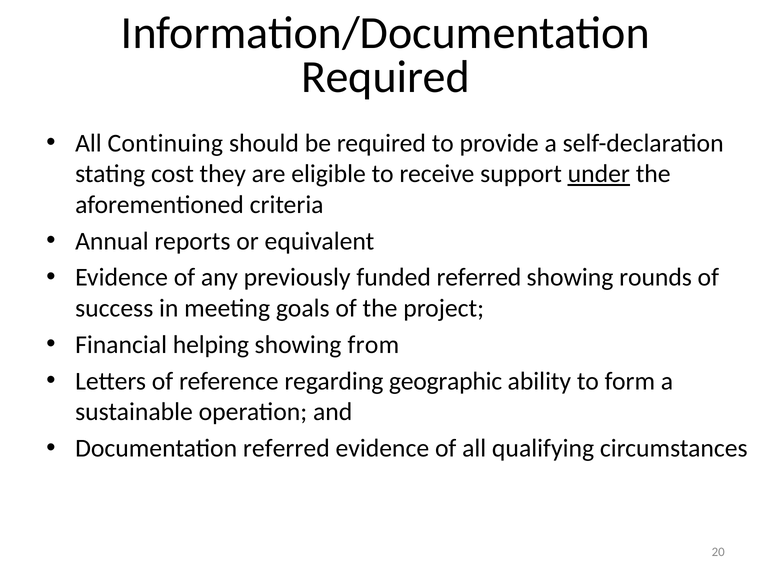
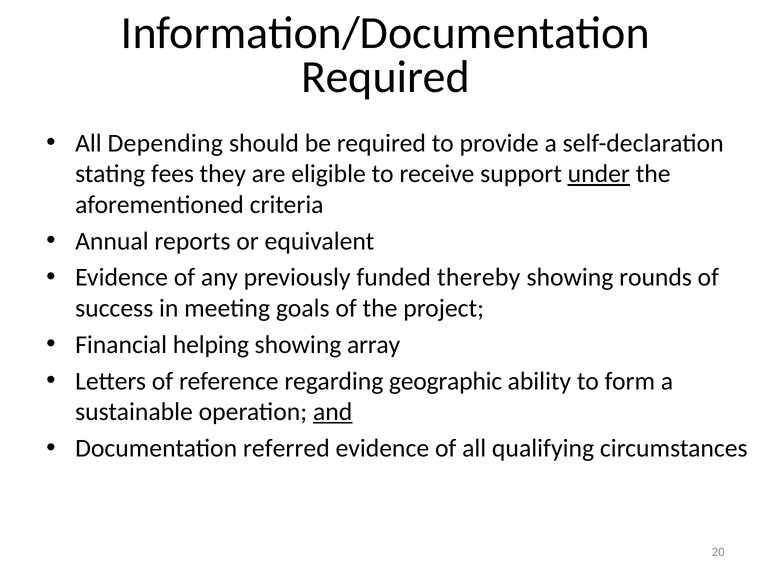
Continuing: Continuing -> Depending (165, 143)
cost: cost -> fees (172, 174)
funded referred: referred -> thereby (479, 278)
from: from -> array (374, 345)
and underline: none -> present (333, 412)
